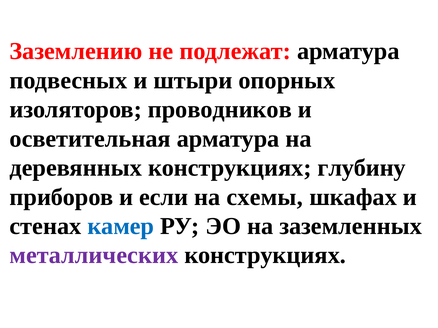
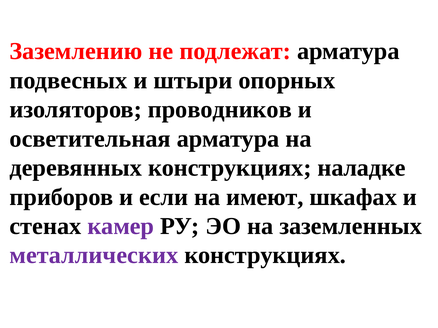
глубину: глубину -> наладке (362, 168)
схемы: схемы -> имеют (265, 197)
камер colour: blue -> purple (121, 227)
